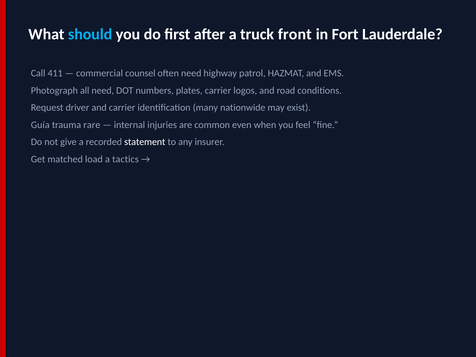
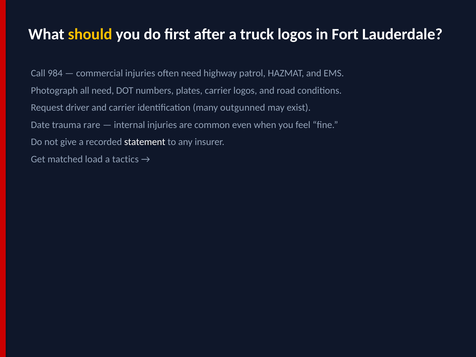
should colour: light blue -> yellow (90, 34)
truck front: front -> logos (295, 34)
411: 411 -> 984 (55, 73)
commercial counsel: counsel -> injuries (140, 73)
nationwide: nationwide -> outgunned (243, 108)
Guía: Guía -> Date (40, 125)
